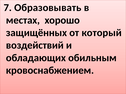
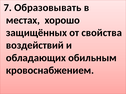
который: который -> свойства (102, 33)
